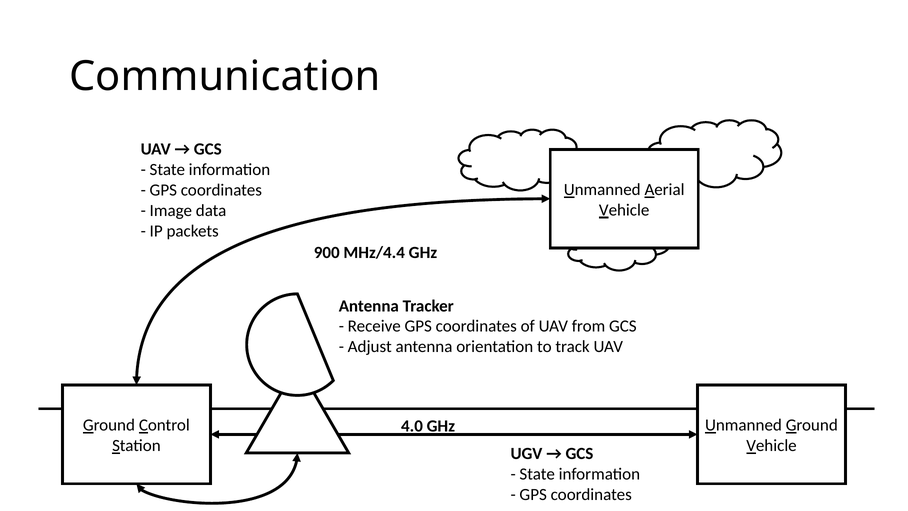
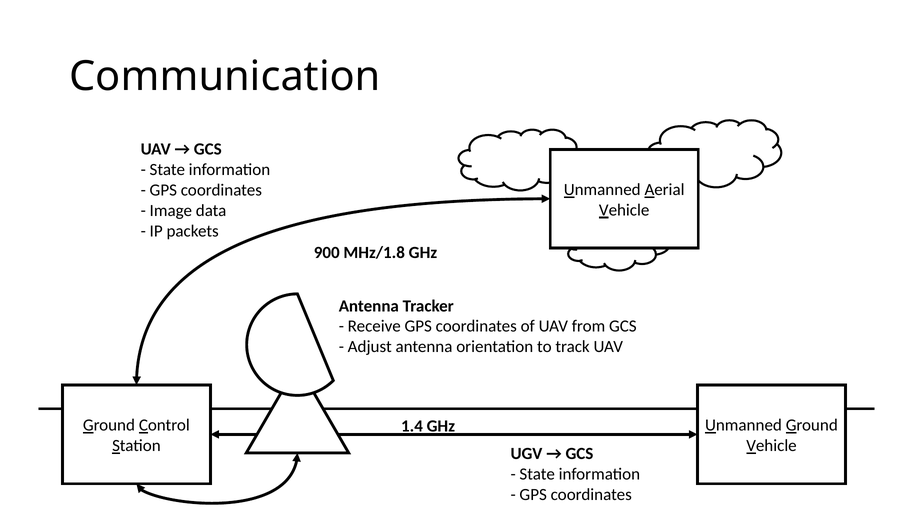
MHz/4.4: MHz/4.4 -> MHz/1.8 (374, 253)
4.0: 4.0 -> 1.4 (412, 426)
